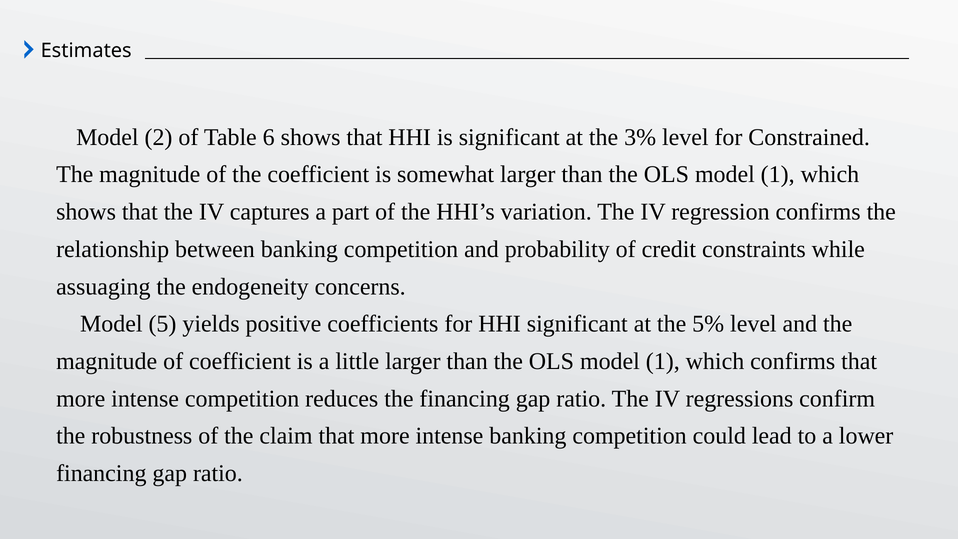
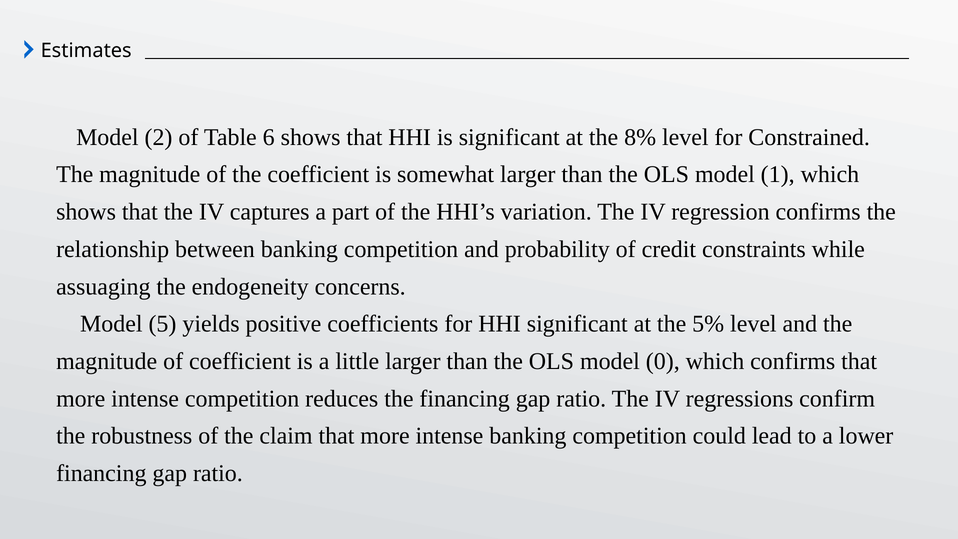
3%: 3% -> 8% (640, 137)
1: 1 -> 0 (663, 361)
